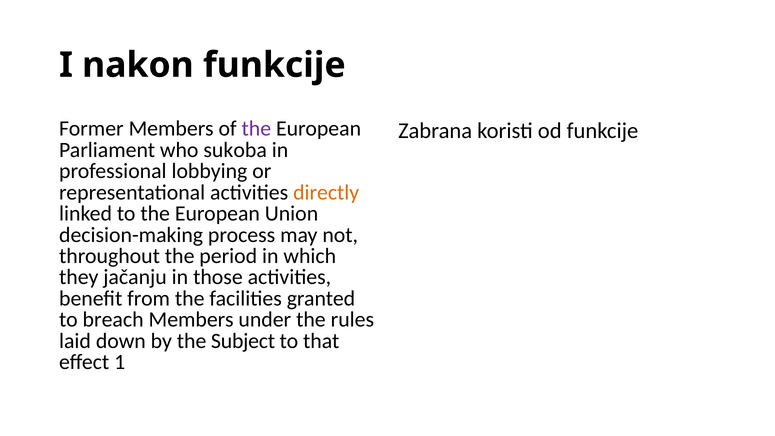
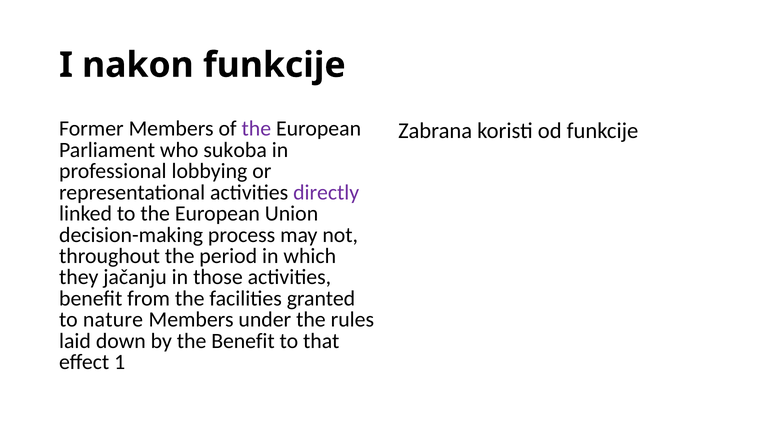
directly colour: orange -> purple (326, 192)
breach: breach -> nature (113, 320)
the Subject: Subject -> Benefit (243, 341)
